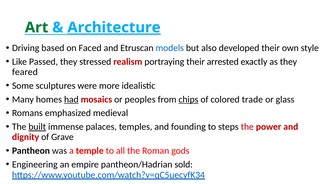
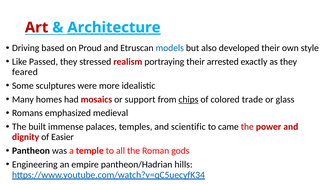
Art colour: green -> red (37, 27)
Faced: Faced -> Proud (90, 48)
had underline: present -> none (71, 99)
peoples: peoples -> support (140, 99)
built underline: present -> none (37, 126)
founding: founding -> scientific (188, 126)
steps: steps -> came (228, 126)
Grave: Grave -> Easier (62, 137)
sold: sold -> hills (184, 164)
